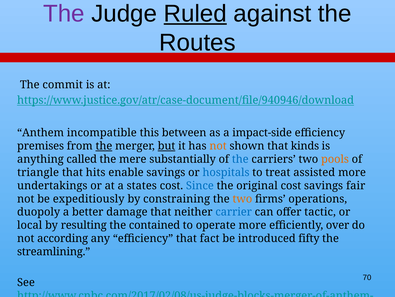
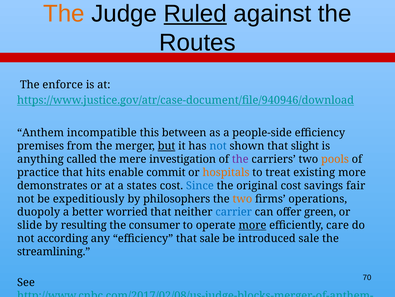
The colour: purple -> orange (64, 14)
commit: commit -> enforce (63, 85)
impact-side: impact-side -> people-side (262, 133)
the underline: present -> none (104, 146)
not colour: orange -> blue (218, 146)
kinds: kinds -> slight (305, 146)
substantially: substantially -> investigation (183, 159)
the colour: blue -> purple (240, 159)
triangle: triangle -> practice (38, 172)
enable savings: savings -> commit (166, 172)
hospitals colour: blue -> orange (226, 172)
assisted: assisted -> existing (314, 172)
undertakings: undertakings -> demonstrates (52, 185)
constraining: constraining -> philosophers (177, 198)
damage: damage -> worried (127, 212)
tactic: tactic -> green (320, 212)
local: local -> slide (30, 225)
contained: contained -> consumer (155, 225)
more underline: none -> present (252, 225)
over: over -> care (337, 225)
that fact: fact -> sale (210, 238)
introduced fifty: fifty -> sale (309, 238)
